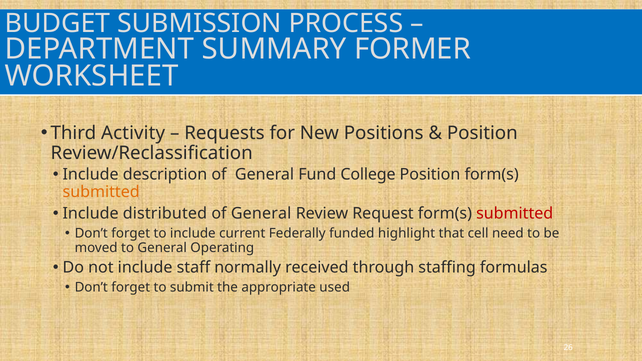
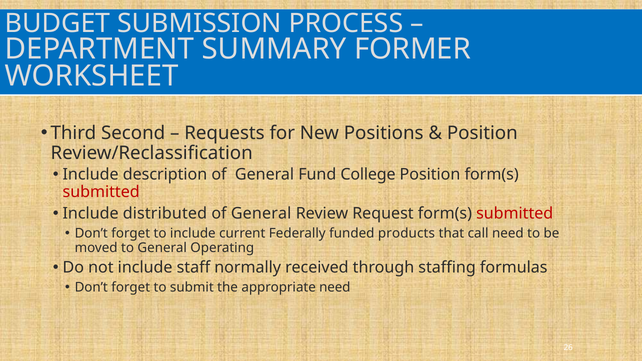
Activity: Activity -> Second (133, 133)
submitted colour: orange -> red (101, 192)
highlight: highlight -> products (406, 233)
cell: cell -> call (478, 233)
appropriate used: used -> need (335, 288)
